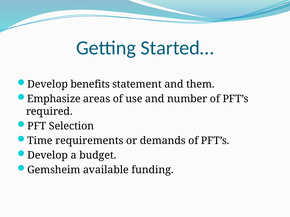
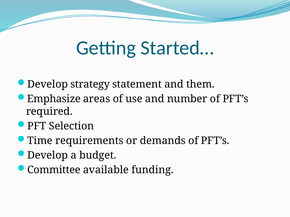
benefits: benefits -> strategy (90, 84)
Gemsheim: Gemsheim -> Committee (54, 170)
